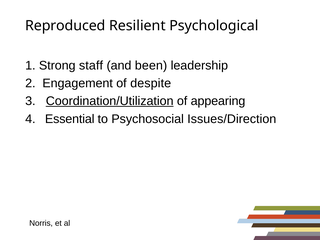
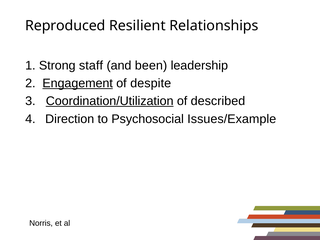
Psychological: Psychological -> Relationships (214, 26)
Engagement underline: none -> present (78, 83)
appearing: appearing -> described (218, 101)
Essential: Essential -> Direction (70, 119)
Issues/Direction: Issues/Direction -> Issues/Example (232, 119)
